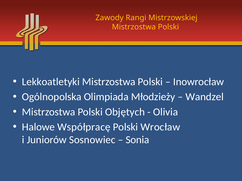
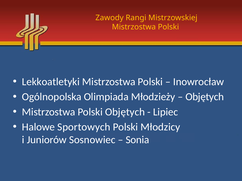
Wandzel: Wandzel -> Objętych (205, 97)
Olivia: Olivia -> Lipiec (166, 112)
Współpracę: Współpracę -> Sportowych (84, 127)
Wrocław: Wrocław -> Młodzicy (160, 127)
